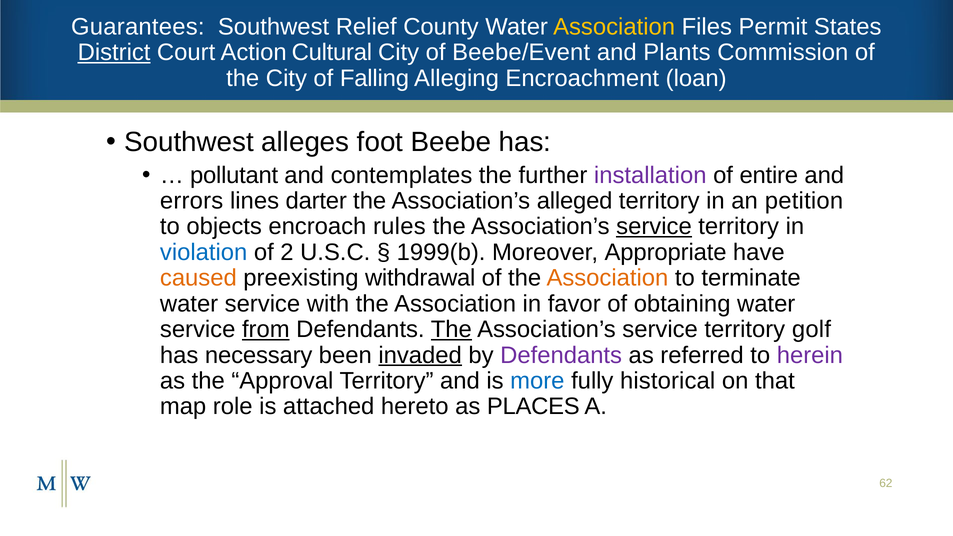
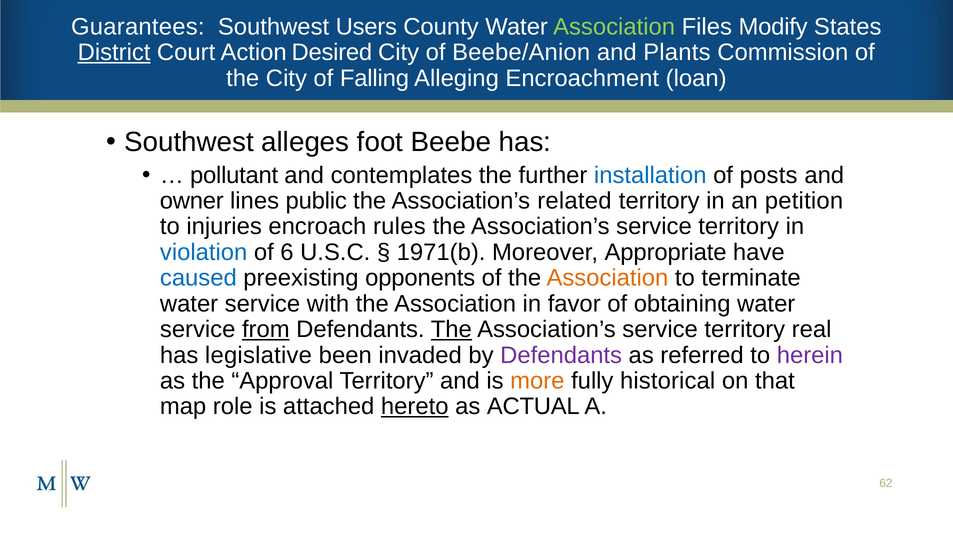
Relief: Relief -> Users (366, 27)
Association colour: yellow -> light green (614, 27)
Permit: Permit -> Modify (773, 27)
Cultural: Cultural -> Desired (332, 52)
Beebe/Event: Beebe/Event -> Beebe/Anion (521, 52)
installation colour: purple -> blue (650, 175)
entire: entire -> posts (769, 175)
errors: errors -> owner (192, 201)
darter: darter -> public (316, 201)
alleged: alleged -> related (574, 201)
objects: objects -> injuries (224, 227)
service underline: present -> none (654, 227)
2: 2 -> 6 (287, 252)
1999(b: 1999(b -> 1971(b (441, 252)
caused colour: orange -> blue (198, 278)
withdrawal: withdrawal -> opponents (420, 278)
golf: golf -> real (812, 329)
necessary: necessary -> legislative (258, 355)
invaded underline: present -> none (420, 355)
more colour: blue -> orange (537, 381)
hereto underline: none -> present (415, 407)
PLACES: PLACES -> ACTUAL (533, 407)
